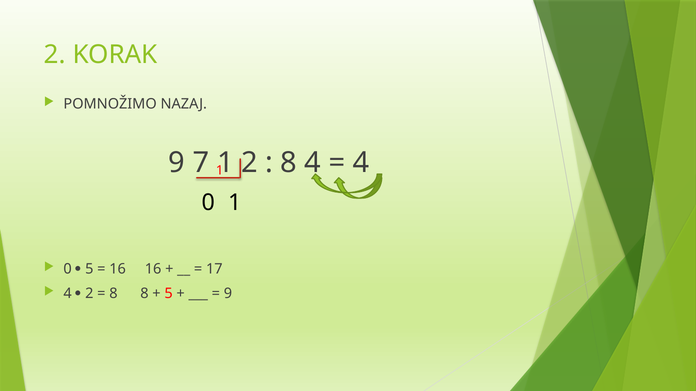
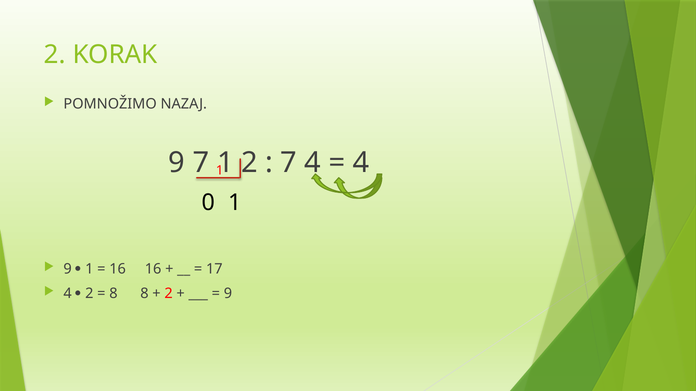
8: 8 -> 7 (289, 163)
0: 0 -> 9 (68, 269)
5: 5 -> 1 (89, 269)
5: 5 -> 2 (169, 294)
